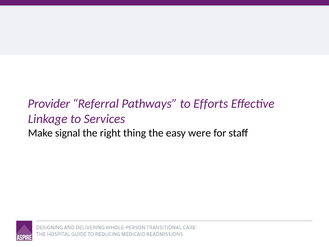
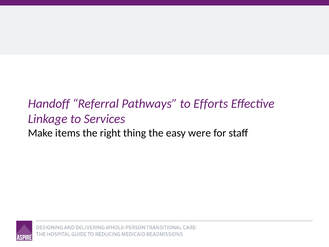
Provider: Provider -> Handoff (49, 103)
signal: signal -> items (68, 133)
